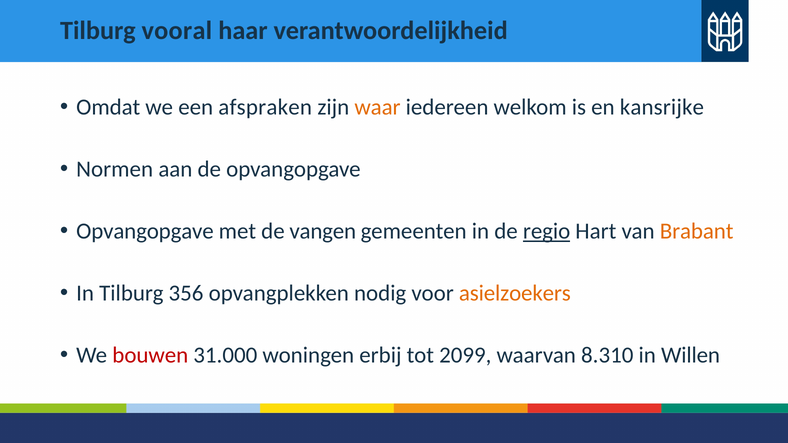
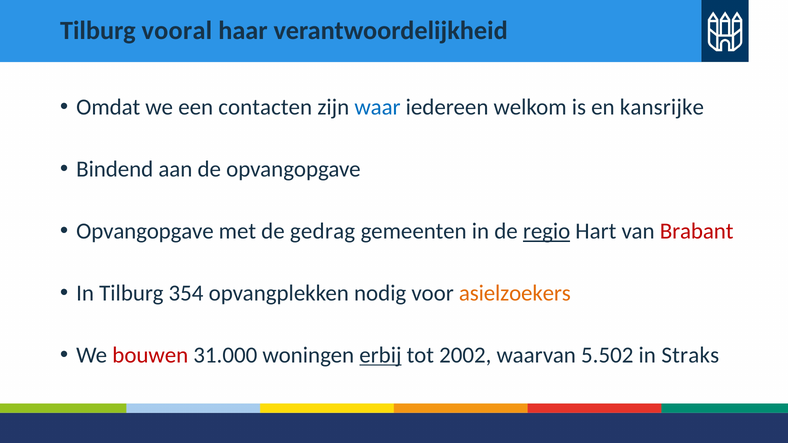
afspraken: afspraken -> contacten (265, 107)
waar colour: orange -> blue (377, 107)
Normen: Normen -> Bindend (115, 169)
vangen: vangen -> gedrag (323, 231)
Brabant colour: orange -> red (697, 231)
356: 356 -> 354 (186, 293)
erbij underline: none -> present (380, 355)
2099: 2099 -> 2002 (465, 355)
8.310: 8.310 -> 5.502 (607, 355)
Willen: Willen -> Straks (690, 355)
